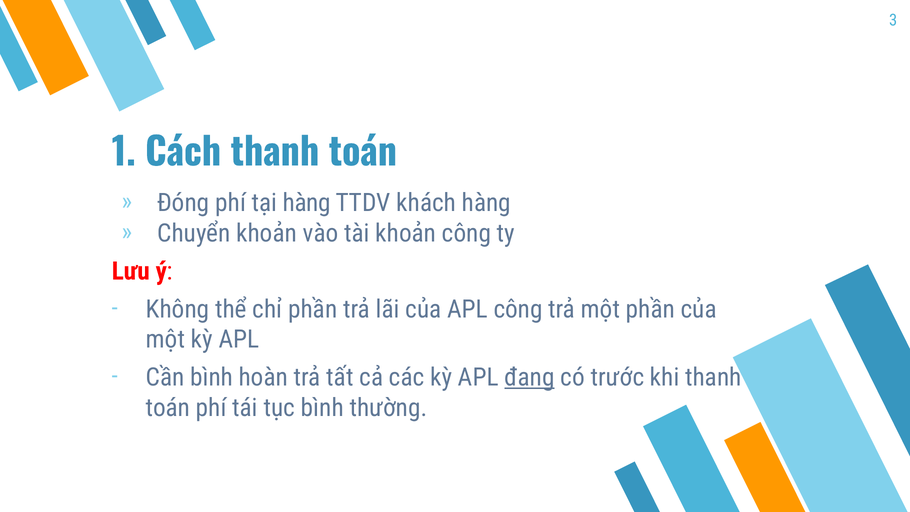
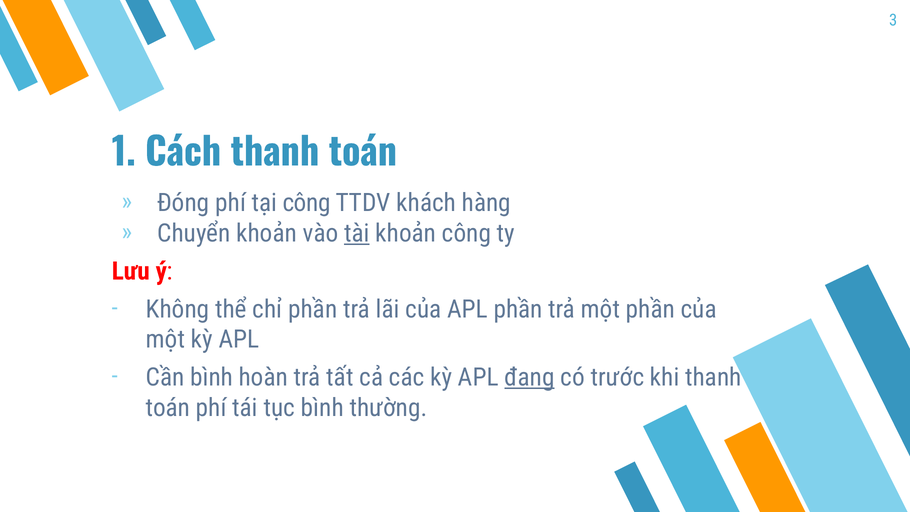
tại hàng: hàng -> công (307, 203)
tài underline: none -> present (357, 233)
APL công: công -> phần (518, 309)
